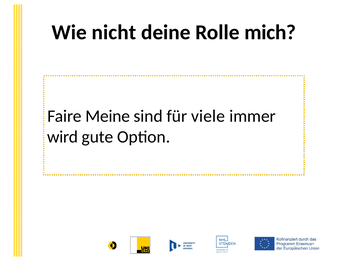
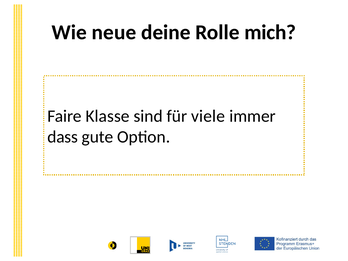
nicht: nicht -> neue (114, 32)
Meine: Meine -> Klasse (108, 116)
wird: wird -> dass (63, 137)
